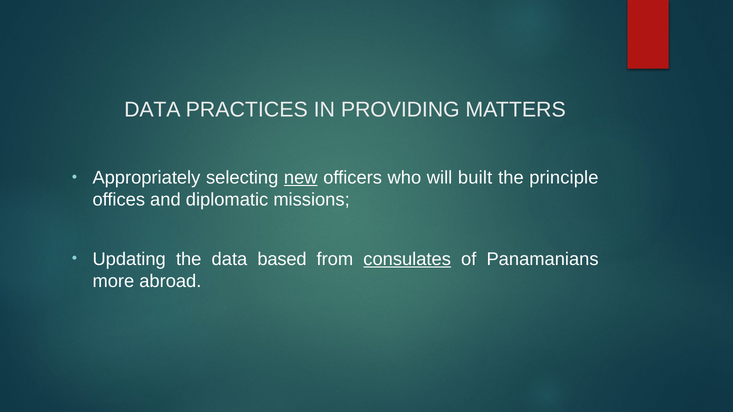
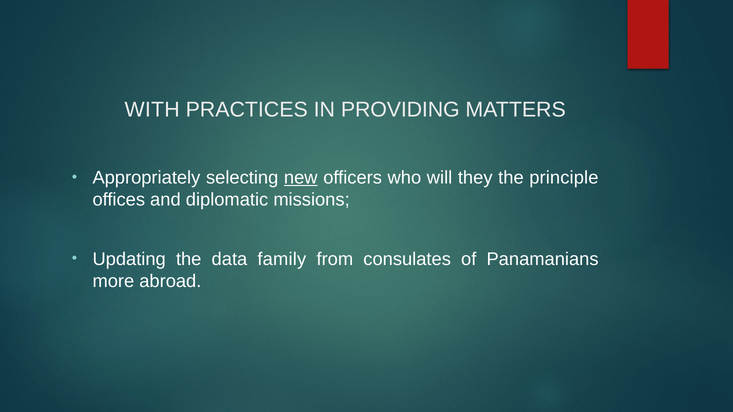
DATA: DATA -> WITH (152, 110)
built: built -> they (475, 178)
based: based -> family (282, 259)
consulates underline: present -> none (407, 259)
